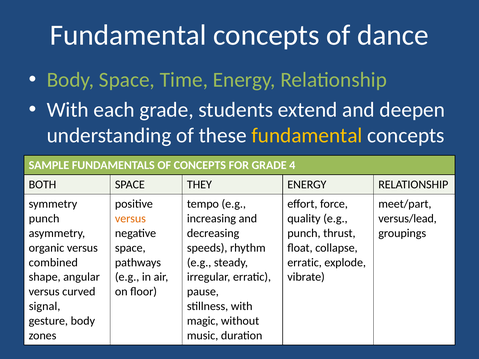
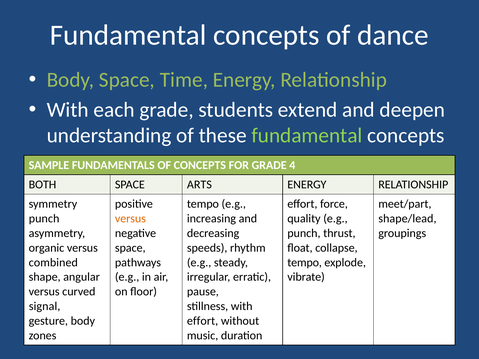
fundamental colour: yellow -> light green (307, 135)
THEY: THEY -> ARTS (199, 185)
versus/lead: versus/lead -> shape/lead (407, 219)
erratic: erratic -> tempo (305, 263)
magic: magic -> effort (203, 321)
